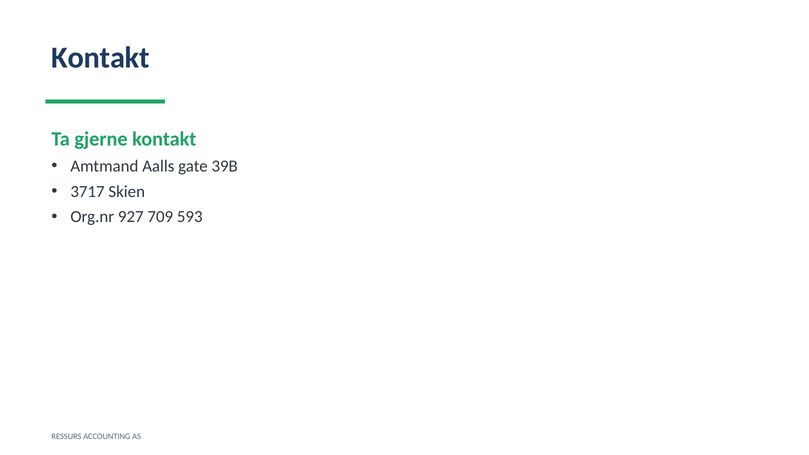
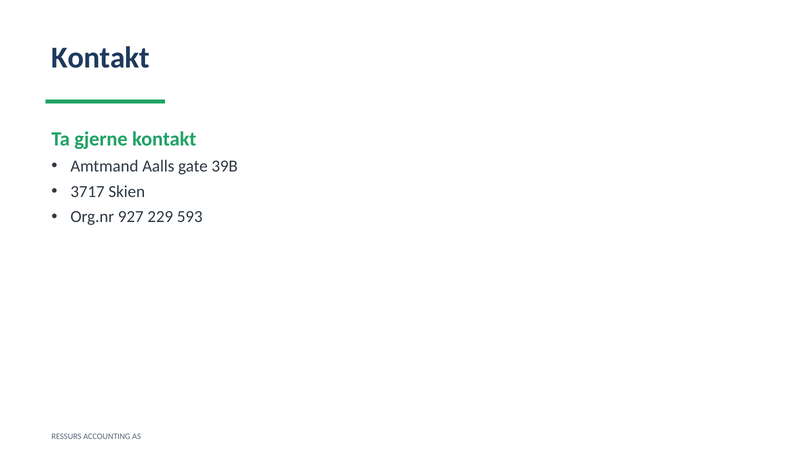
709: 709 -> 229 (160, 217)
